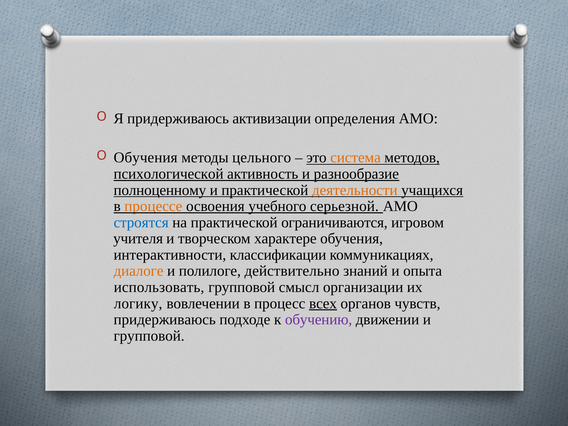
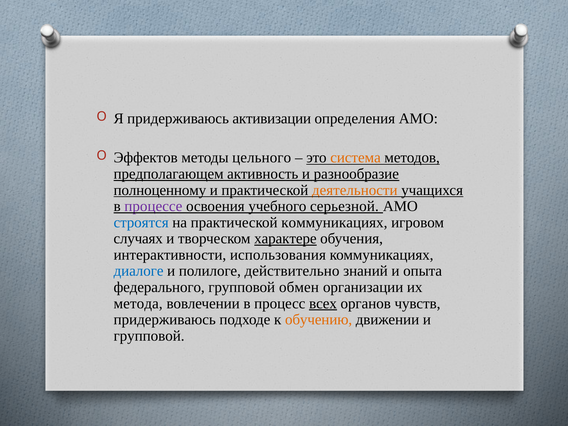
Обучения: Обучения -> Эффектов (146, 158)
психологической: психологической -> предполагающем (169, 174)
процессе colour: orange -> purple (153, 206)
практической ограничиваются: ограничиваются -> коммуникациях (334, 222)
учителя: учителя -> случаях (138, 239)
характере underline: none -> present (285, 239)
классификации: классификации -> использования (278, 255)
диалоге colour: orange -> blue (139, 271)
использовать: использовать -> федерального (159, 287)
смысл: смысл -> обмен (299, 287)
логику: логику -> метода (138, 303)
обучению colour: purple -> orange (319, 320)
